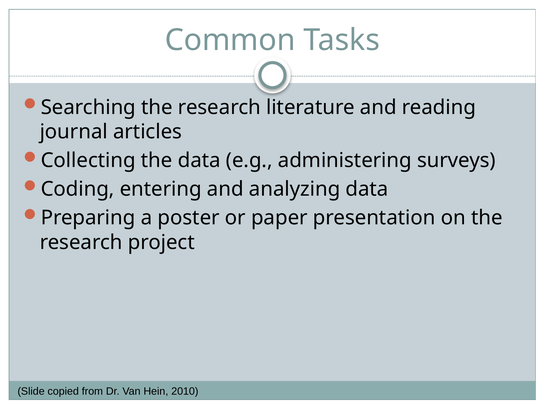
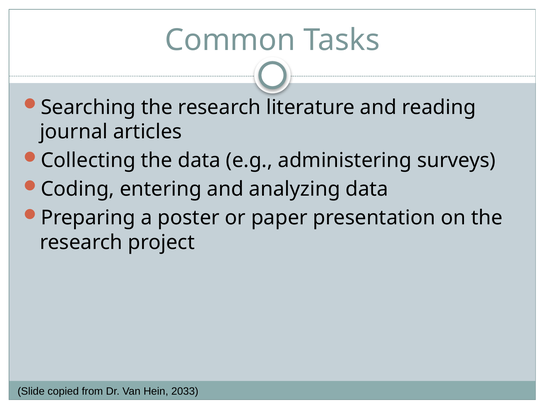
2010: 2010 -> 2033 (185, 391)
